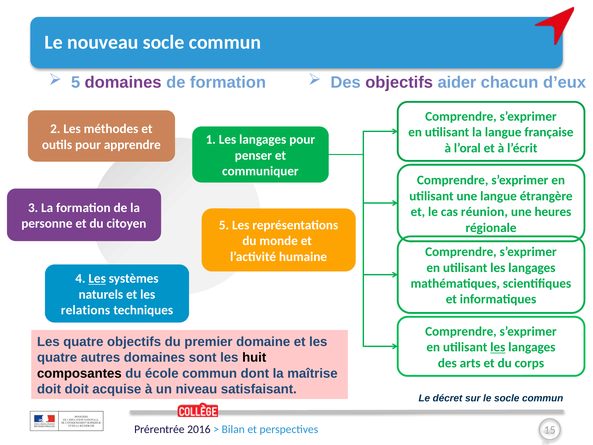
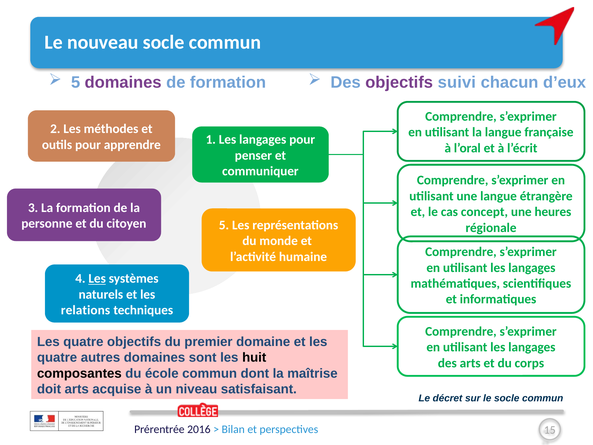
aider: aider -> suivi (457, 82)
réunion: réunion -> concept (484, 212)
les underline: present -> none (498, 347)
doit doit: doit -> arts (77, 389)
